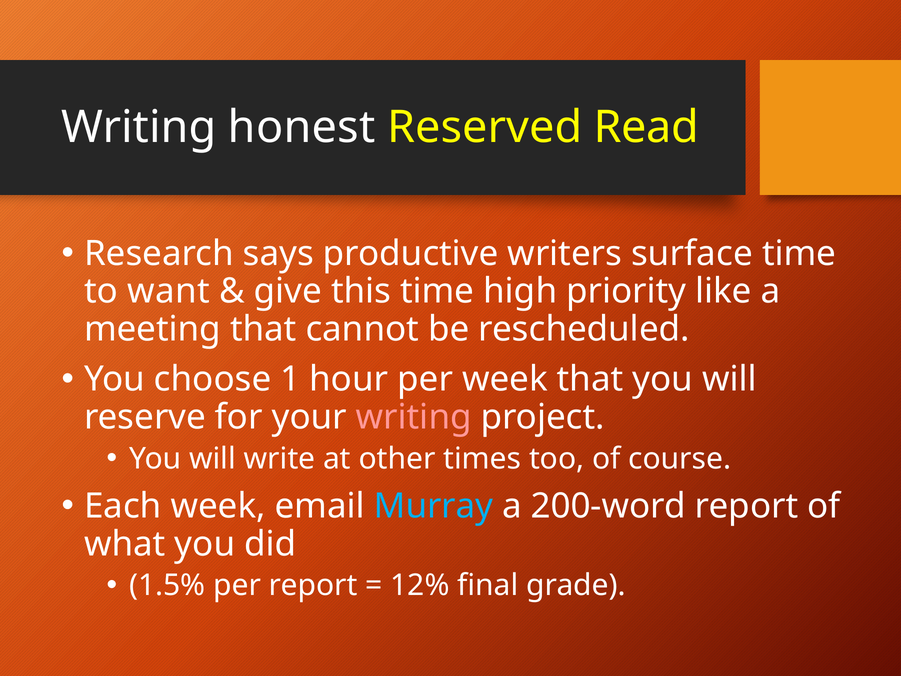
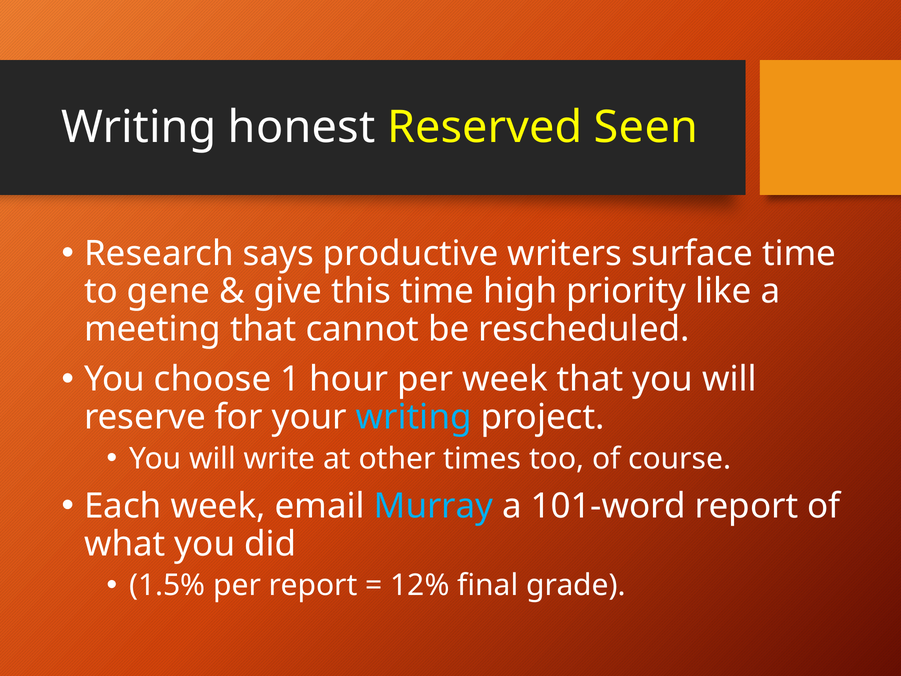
Read: Read -> Seen (646, 127)
want: want -> gene (169, 291)
writing colour: pink -> light blue (414, 417)
200-word: 200-word -> 101-word (608, 506)
